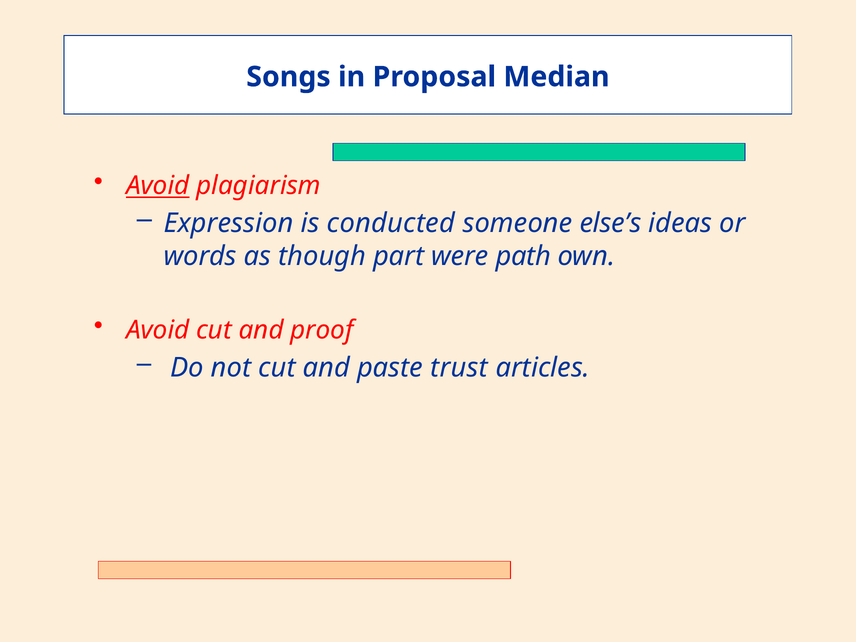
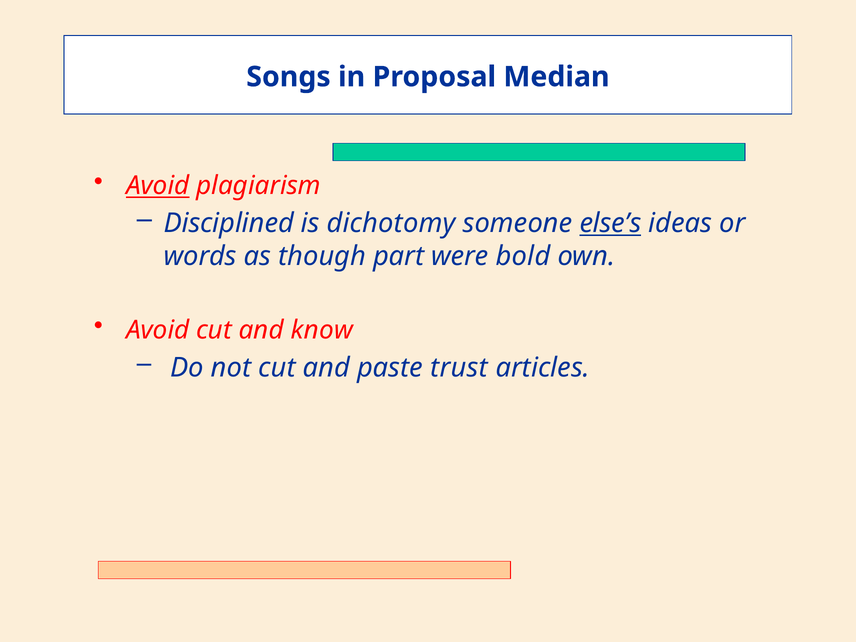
Expression: Expression -> Disciplined (229, 223)
conducted: conducted -> dichotomy (391, 223)
else’s underline: none -> present (610, 223)
path: path -> bold (523, 256)
proof: proof -> know (322, 330)
